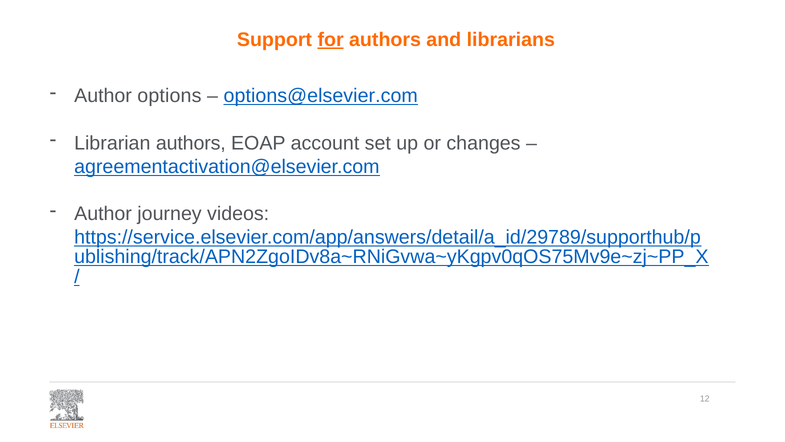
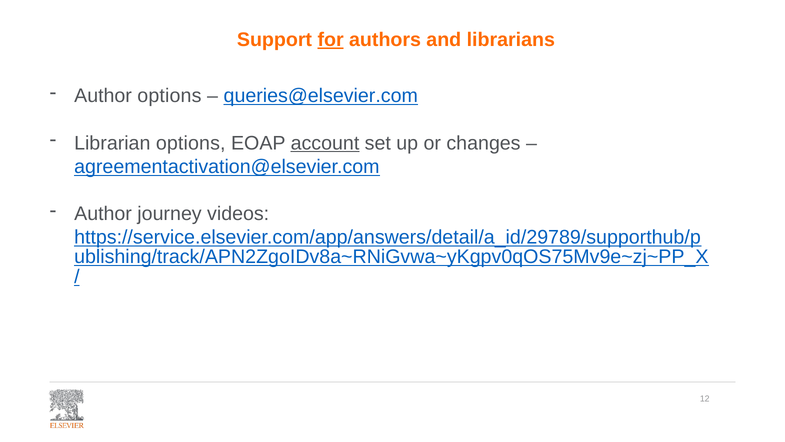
options@elsevier.com: options@elsevier.com -> queries@elsevier.com (321, 96)
Librarian authors: authors -> options (191, 143)
account underline: none -> present (325, 143)
